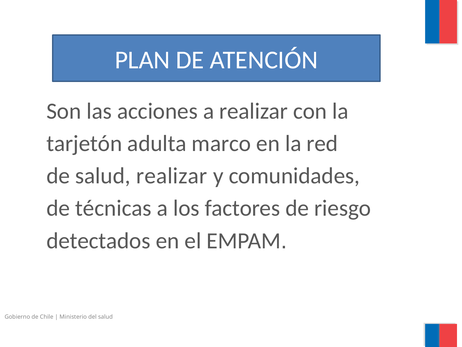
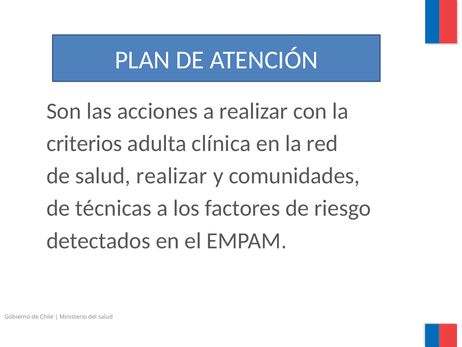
tarjetón: tarjetón -> criterios (84, 143)
marco: marco -> clínica (221, 143)
